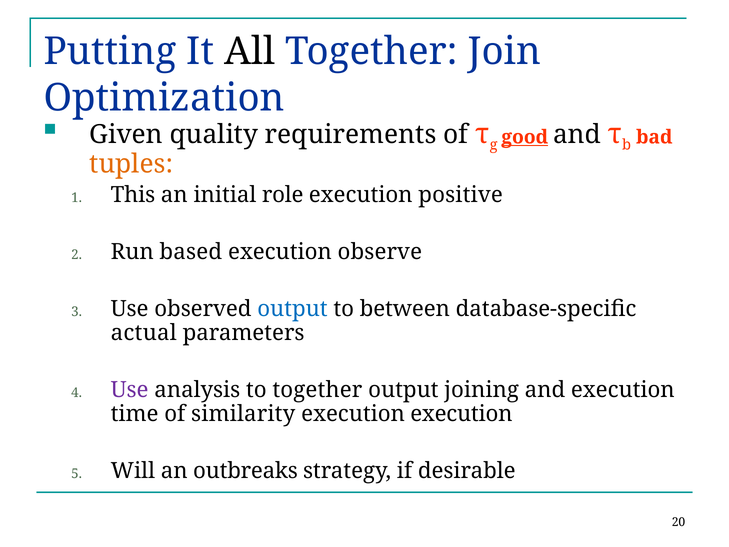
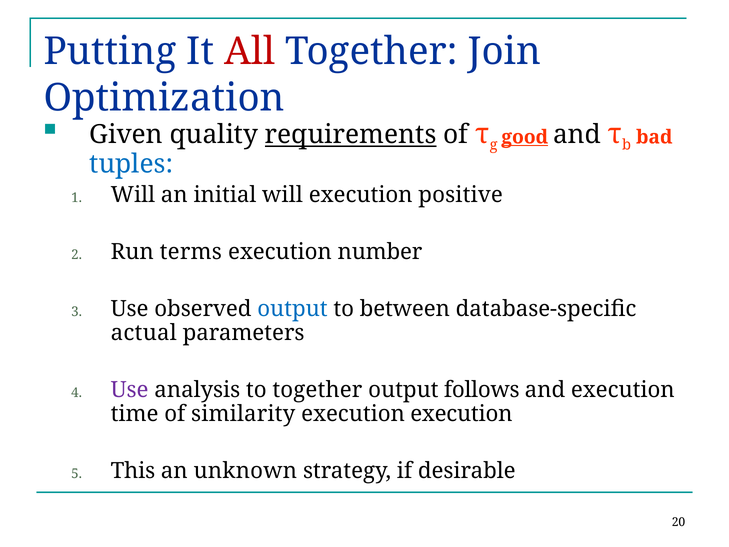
All colour: black -> red (250, 52)
requirements underline: none -> present (351, 135)
tuples colour: orange -> blue (131, 164)
This: This -> Will (133, 195)
initial role: role -> will (282, 195)
based: based -> terms (191, 252)
observe: observe -> number (380, 252)
joining: joining -> follows (482, 390)
Will: Will -> This (133, 471)
outbreaks: outbreaks -> unknown (245, 471)
